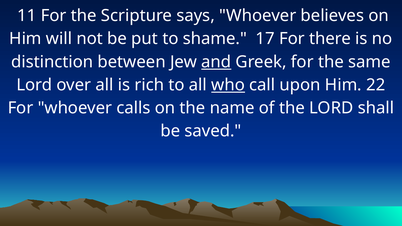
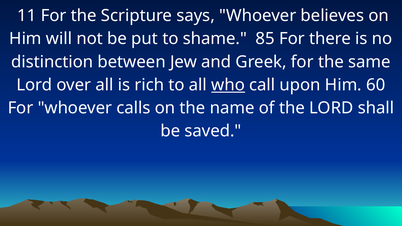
17: 17 -> 85 (265, 39)
and underline: present -> none (216, 62)
22: 22 -> 60 (376, 85)
